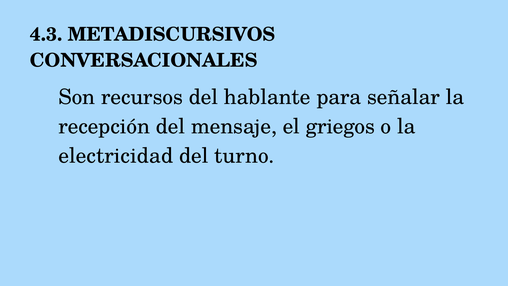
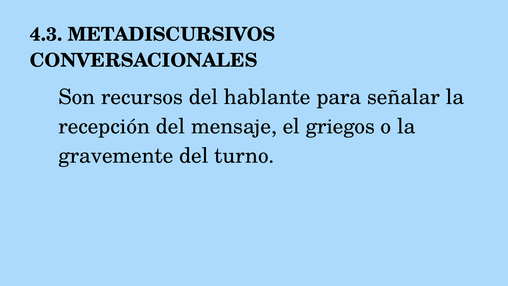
electricidad: electricidad -> gravemente (116, 156)
